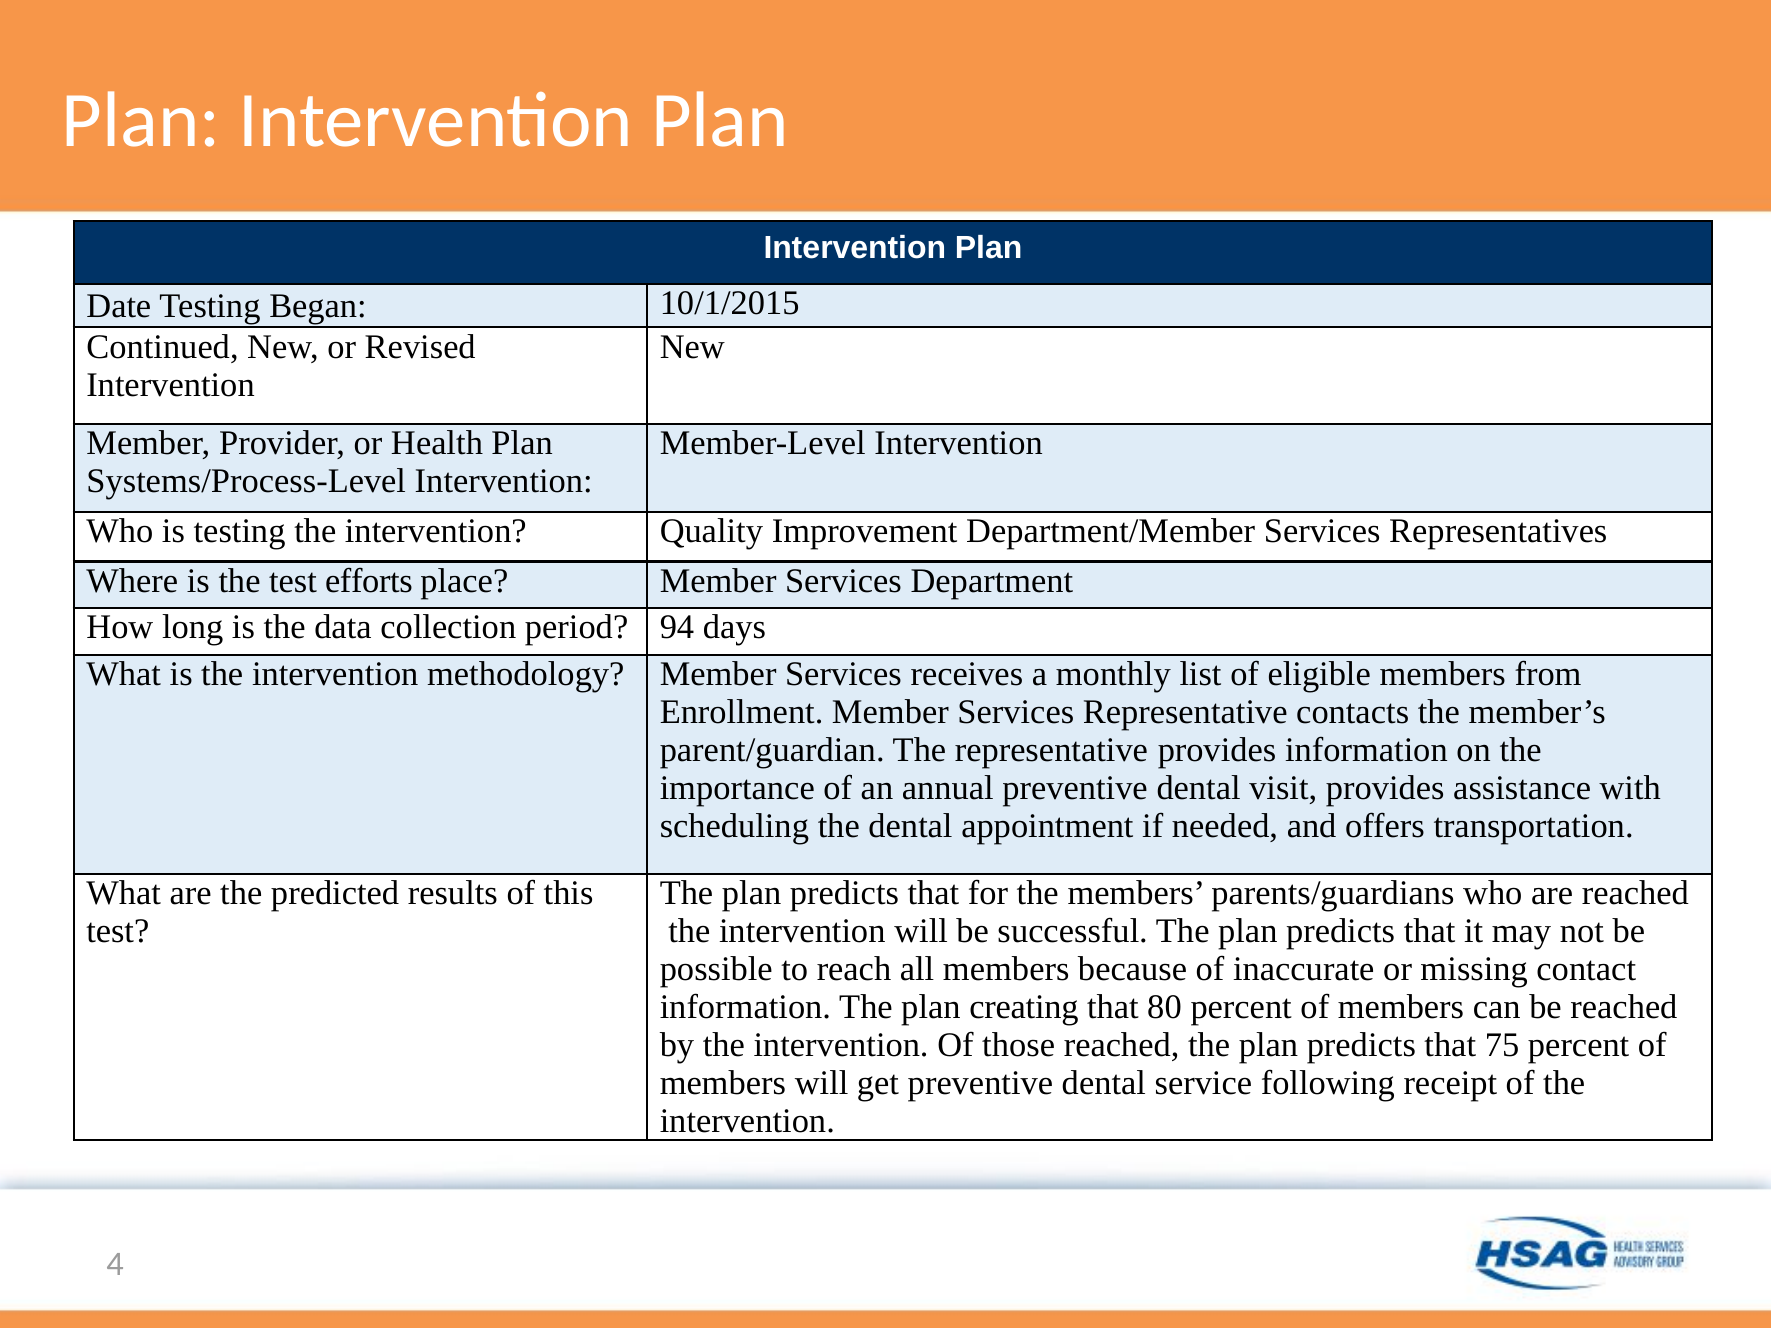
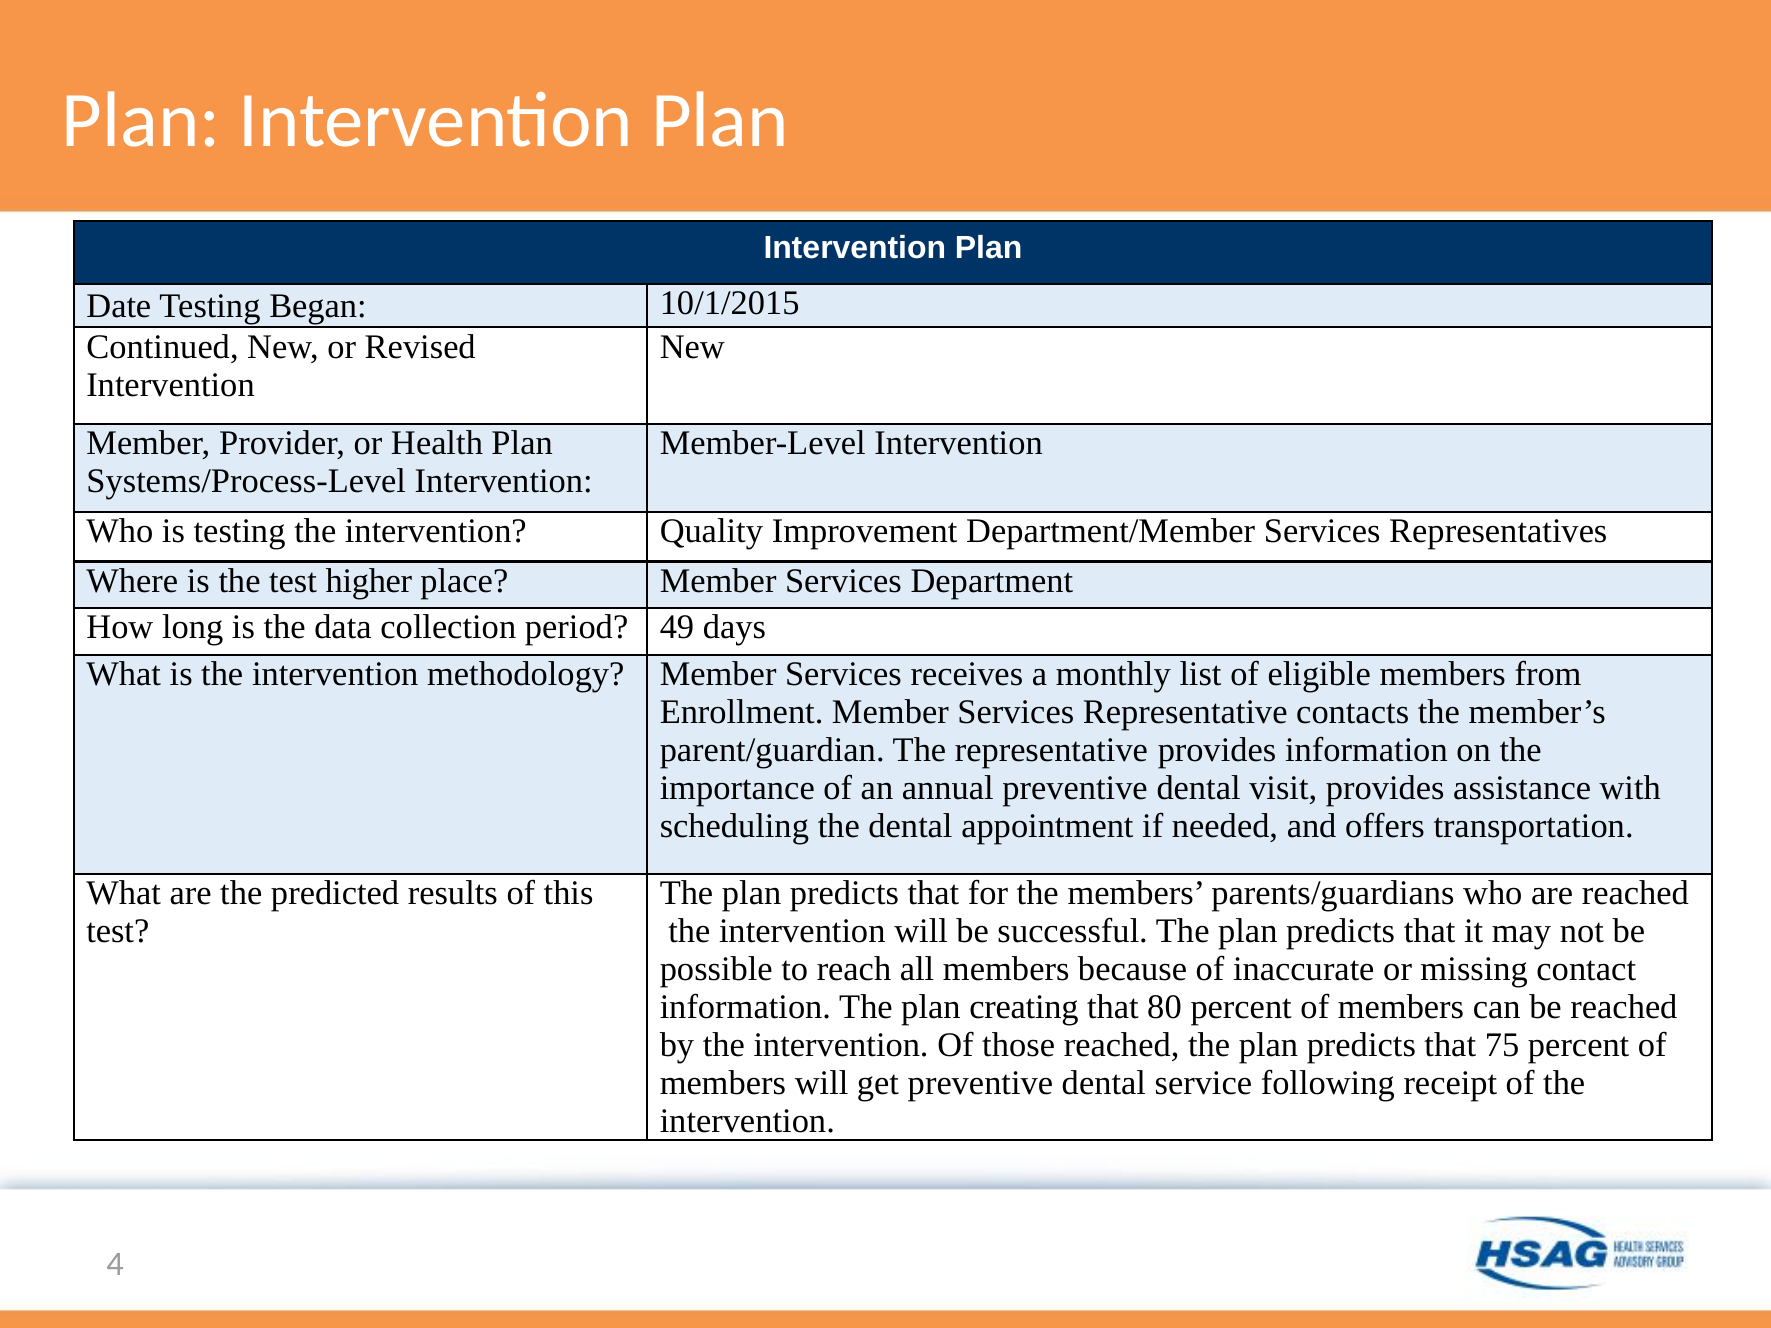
efforts: efforts -> higher (369, 581)
94: 94 -> 49 (677, 628)
